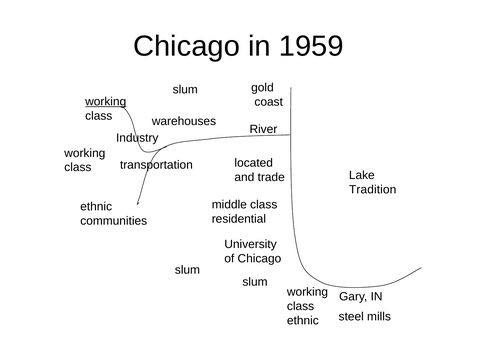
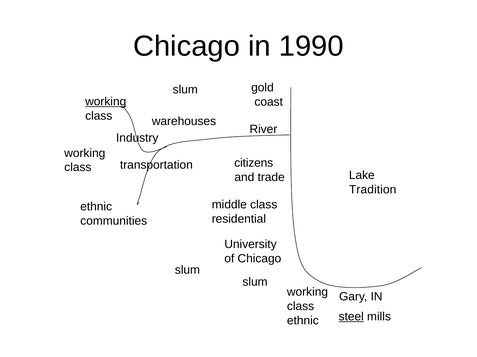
1959: 1959 -> 1990 (311, 46)
located: located -> citizens (254, 163)
steel underline: none -> present (351, 317)
